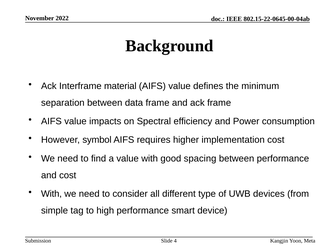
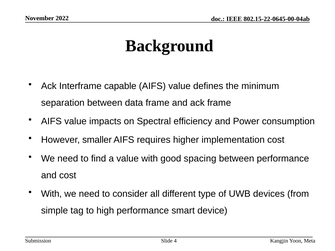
material: material -> capable (120, 86)
symbol: symbol -> smaller (97, 140)
